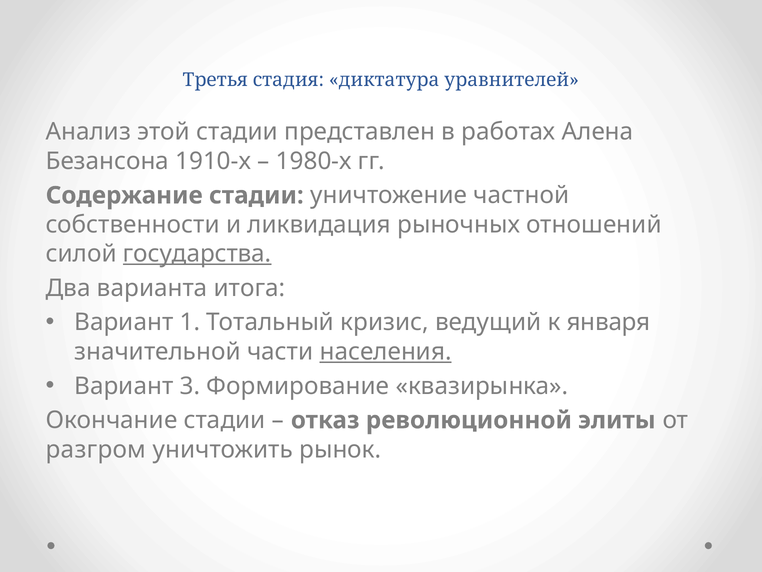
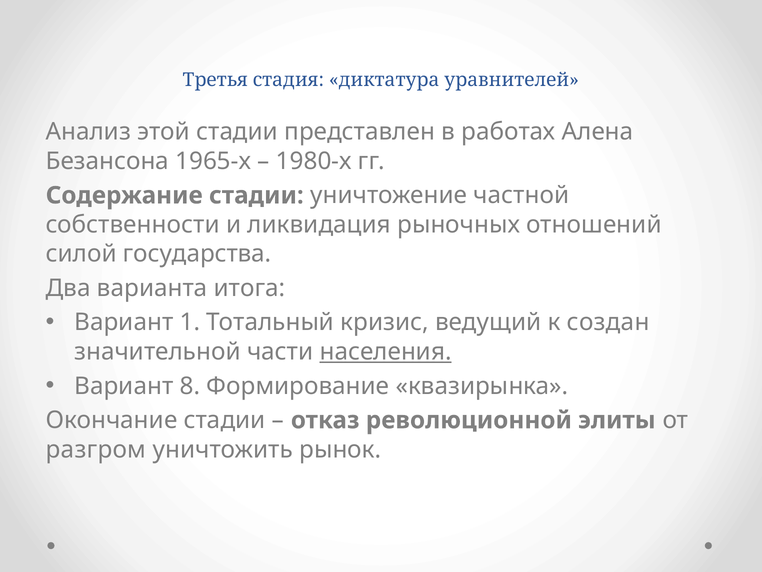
1910-х: 1910-х -> 1965-х (213, 161)
государства underline: present -> none (197, 254)
января: января -> создан (608, 322)
3: 3 -> 8 (190, 386)
